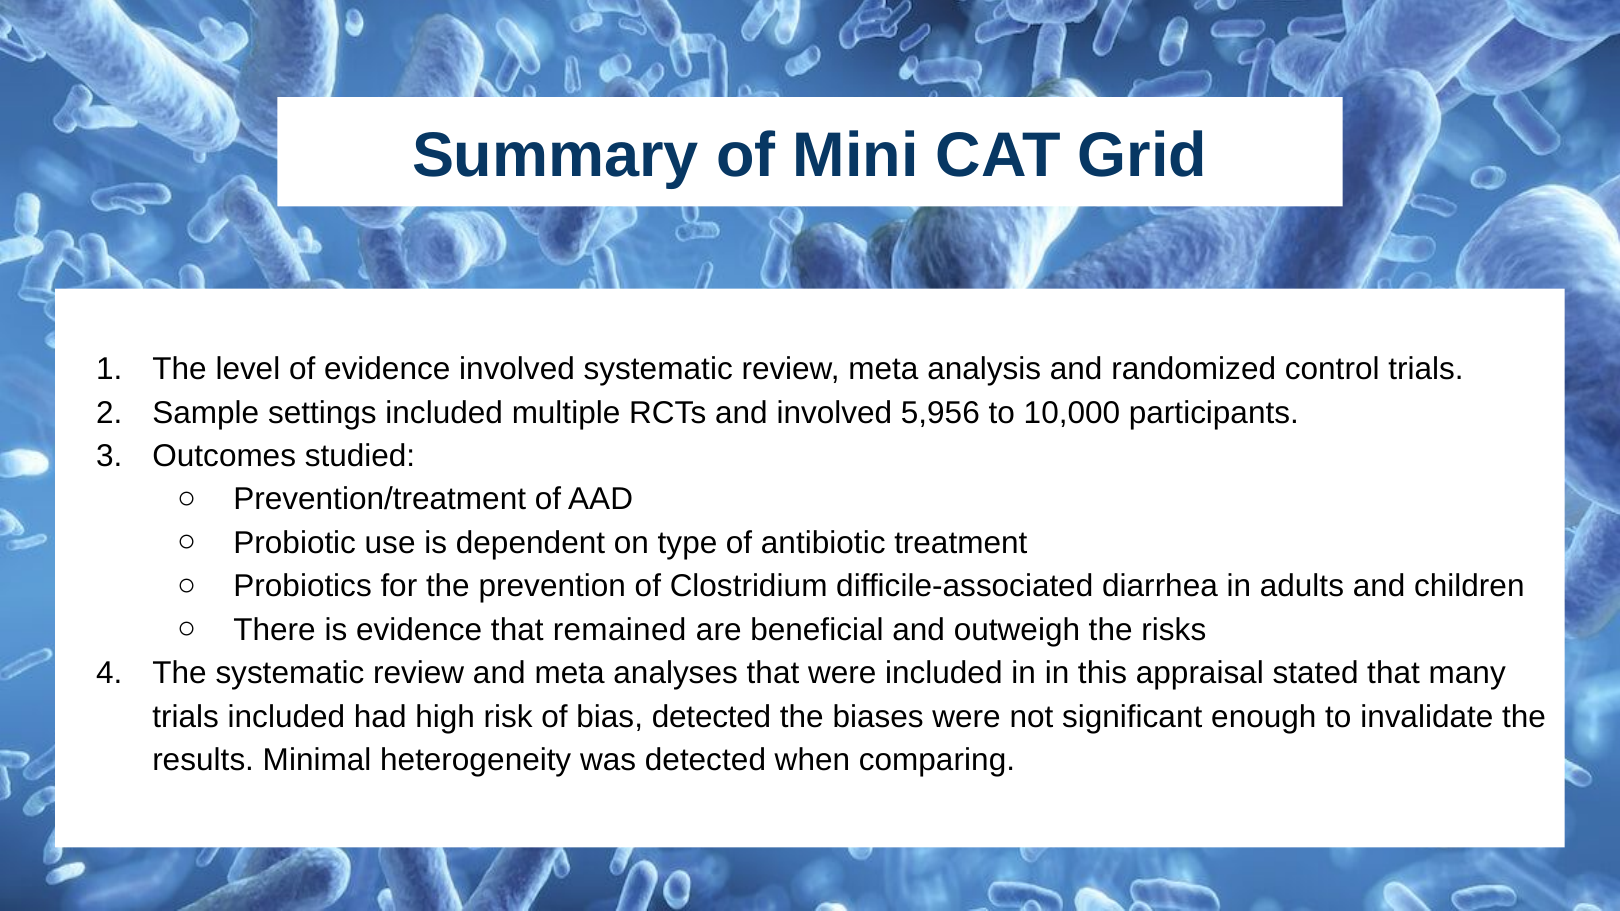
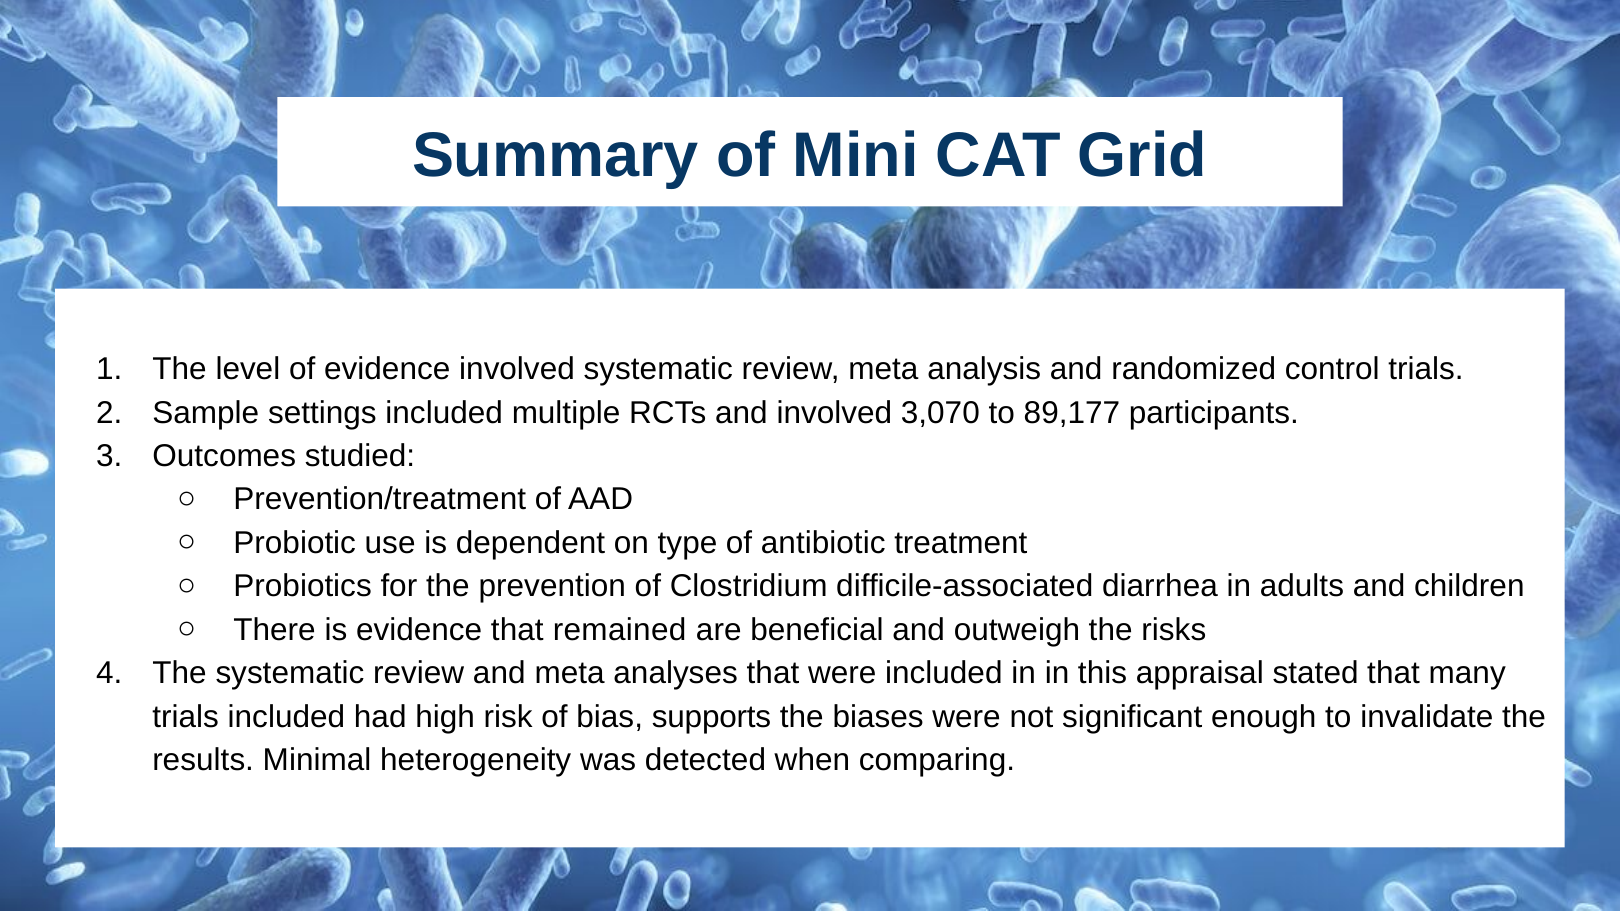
5,956: 5,956 -> 3,070 (940, 413)
10,000: 10,000 -> 89,177 (1072, 413)
bias detected: detected -> supports (712, 717)
